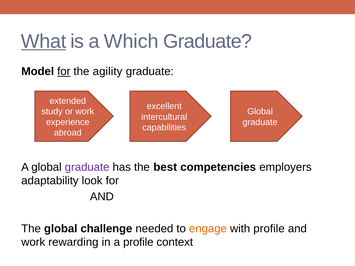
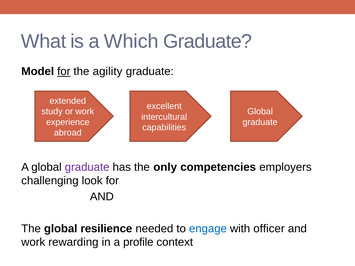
What underline: present -> none (44, 41)
best: best -> only (165, 167)
adaptability: adaptability -> challenging (50, 181)
challenge: challenge -> resilience (106, 229)
engage colour: orange -> blue (208, 229)
with profile: profile -> officer (269, 229)
